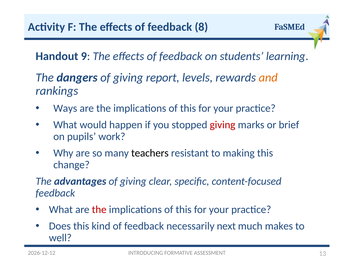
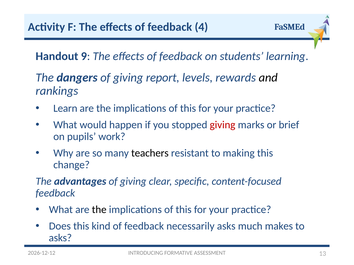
8: 8 -> 4 (201, 27)
and colour: orange -> black (268, 78)
Ways: Ways -> Learn (65, 108)
the colour: red -> black (99, 210)
necessarily next: next -> asks (226, 227)
well: well -> asks (60, 238)
